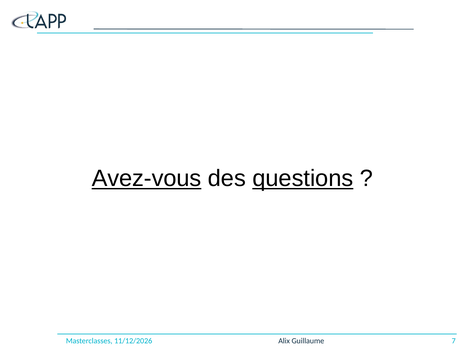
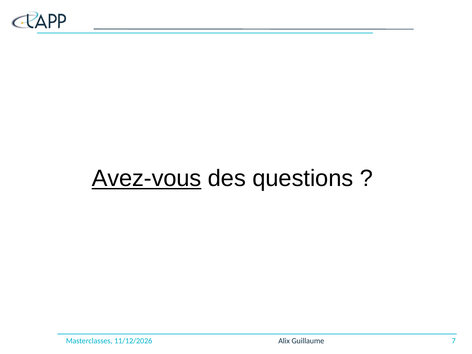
questions underline: present -> none (303, 178)
